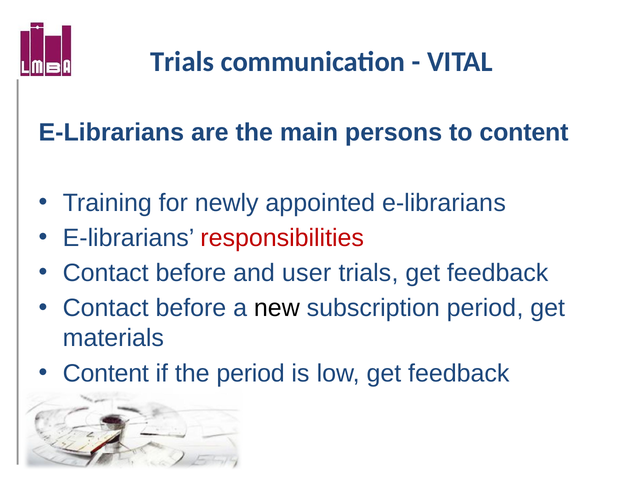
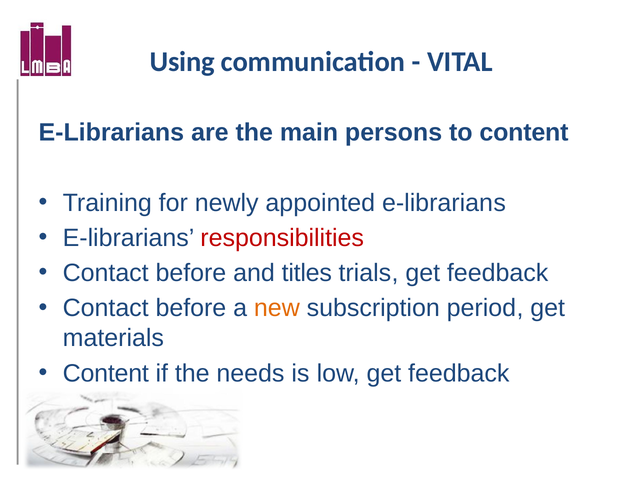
Trials: Trials -> Using (182, 61)
user: user -> titles (307, 273)
new colour: black -> orange (277, 308)
the period: period -> needs (250, 373)
